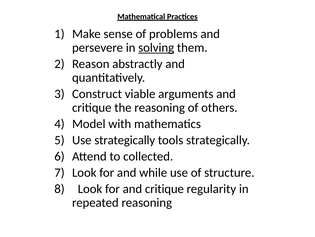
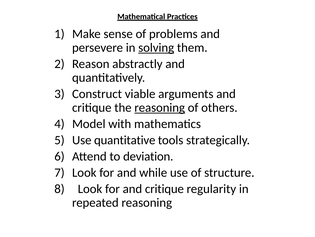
reasoning underline: none -> present (160, 107)
Use strategically: strategically -> quantitative (125, 140)
collected: collected -> deviation (148, 156)
